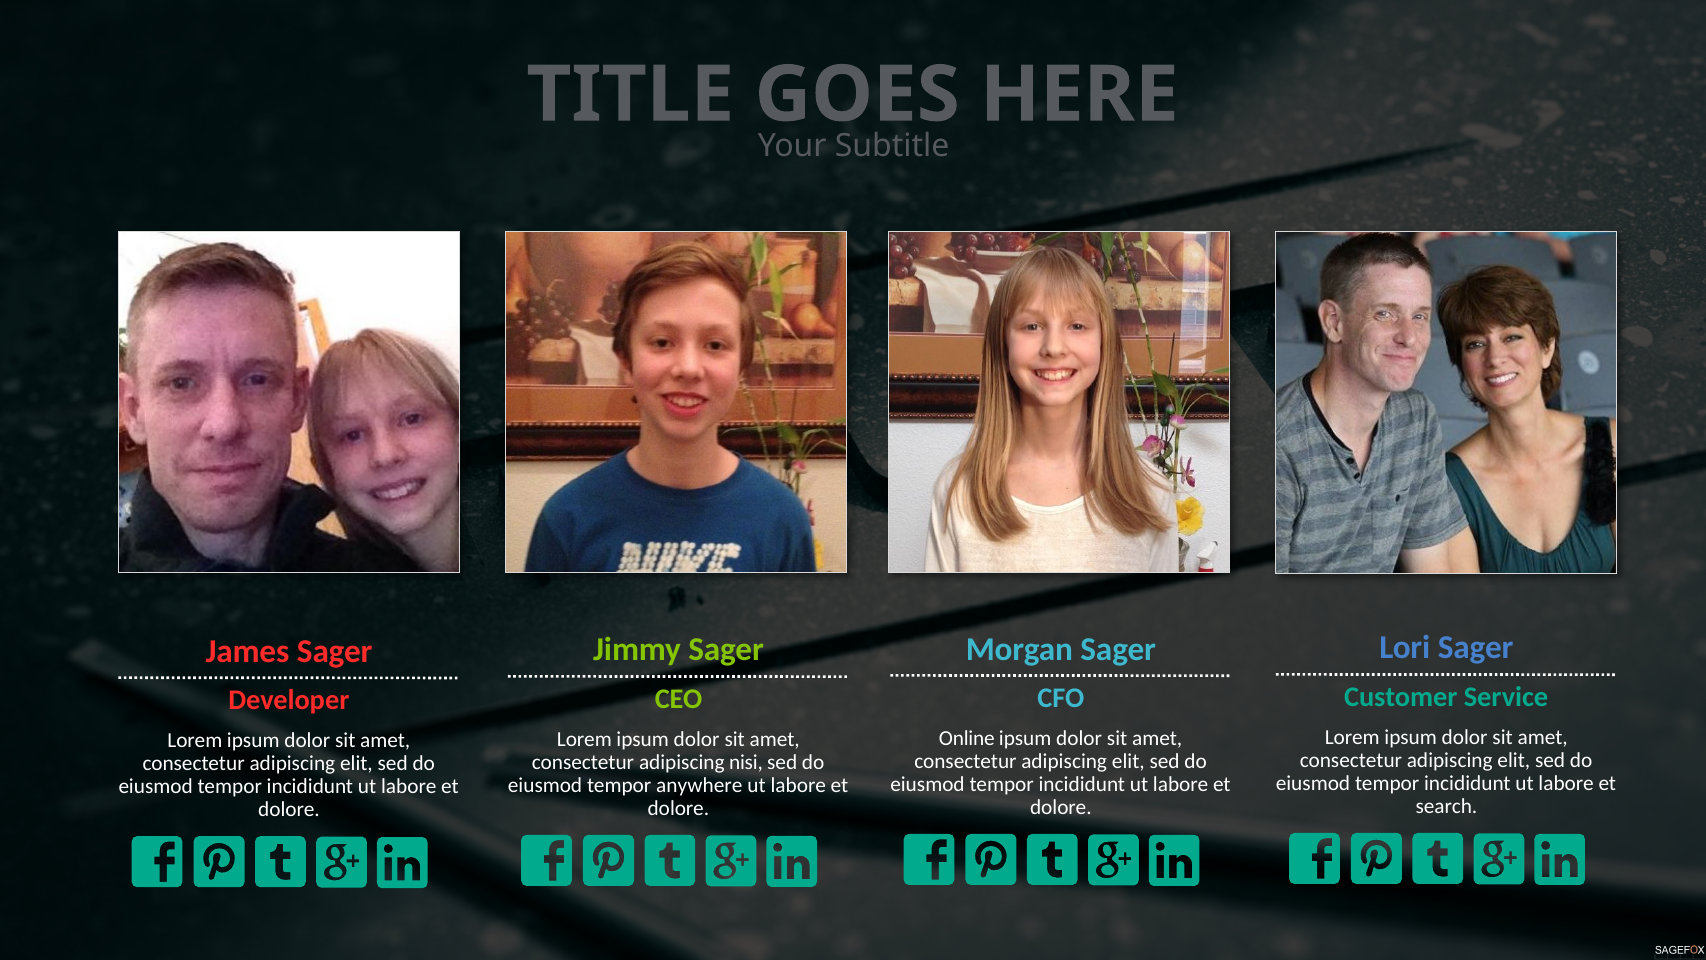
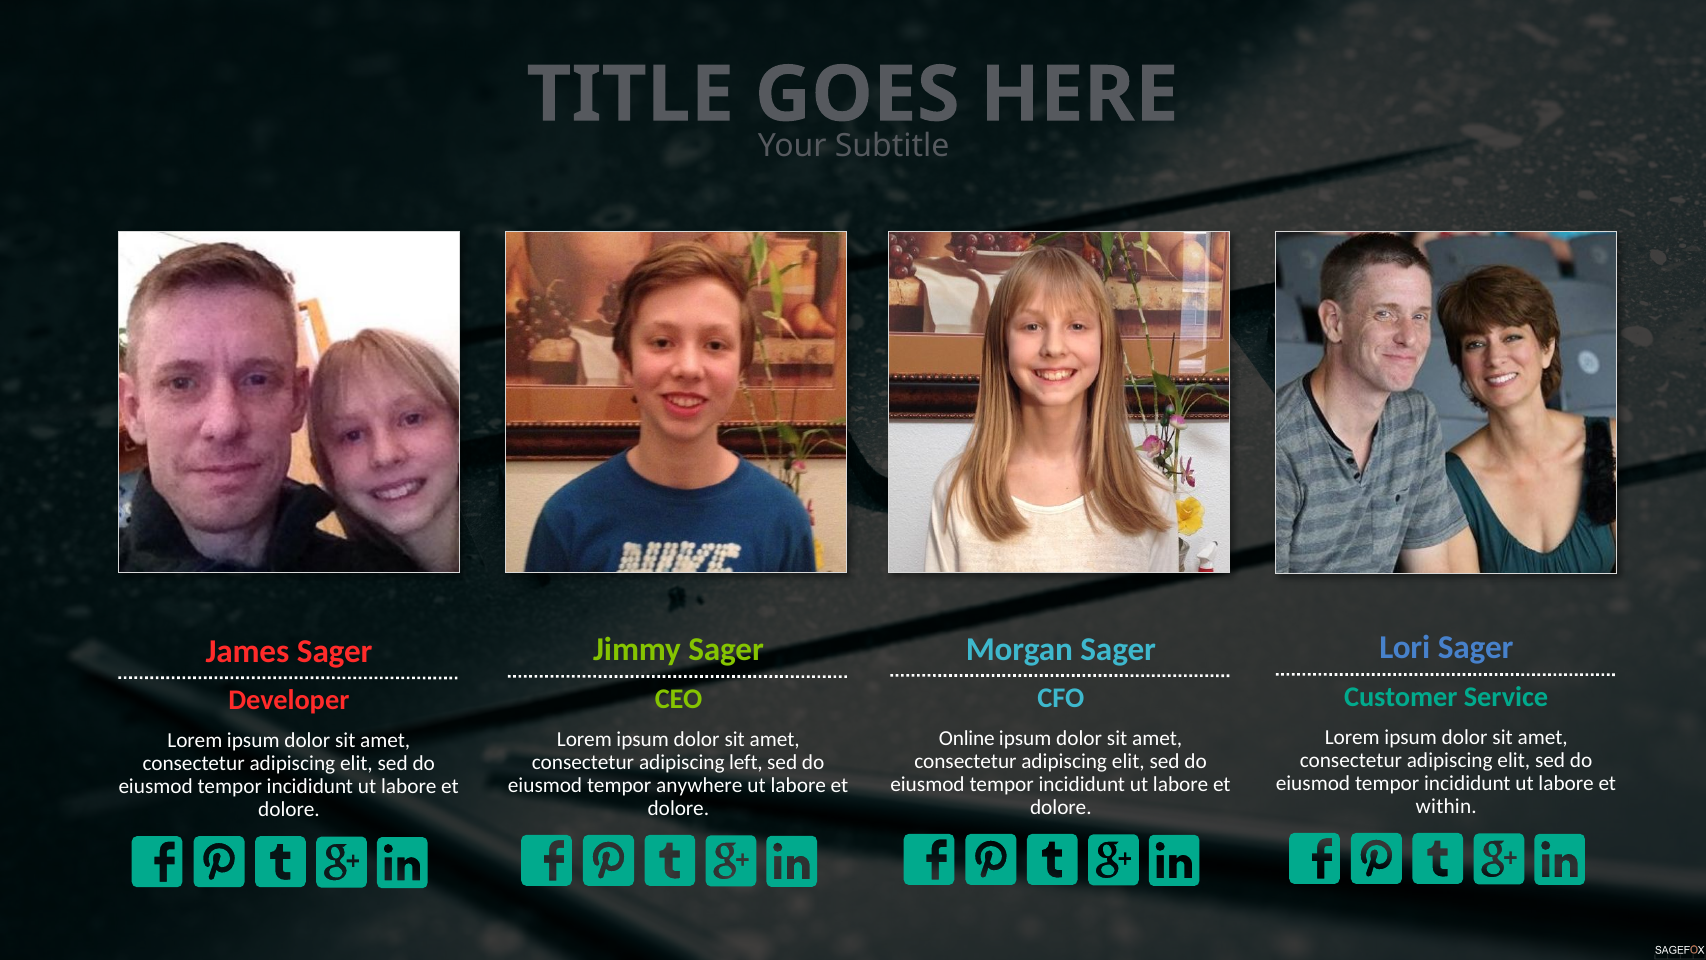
nisi: nisi -> left (746, 762)
search: search -> within (1446, 806)
